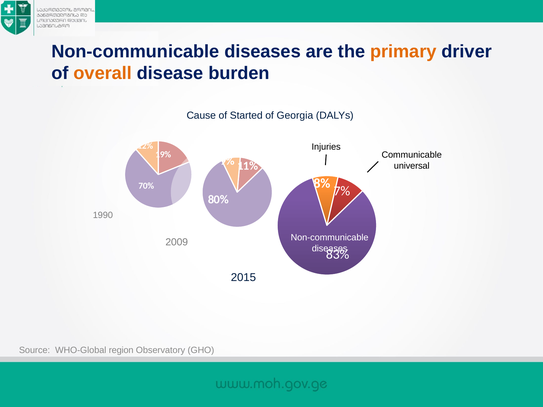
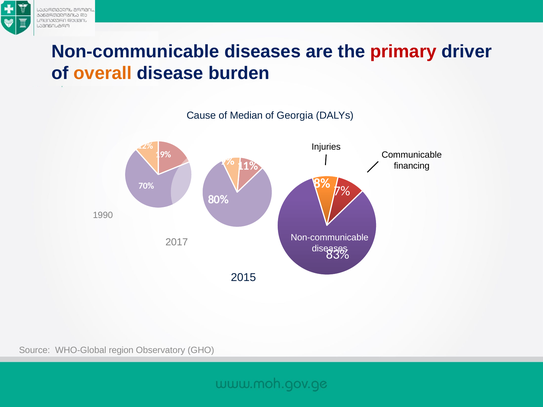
primary colour: orange -> red (403, 51)
Started: Started -> Median (246, 115)
universal: universal -> financing (412, 166)
2009: 2009 -> 2017 (177, 242)
